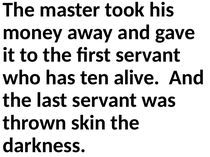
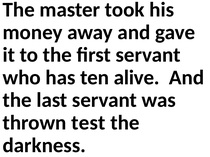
skin: skin -> test (88, 123)
